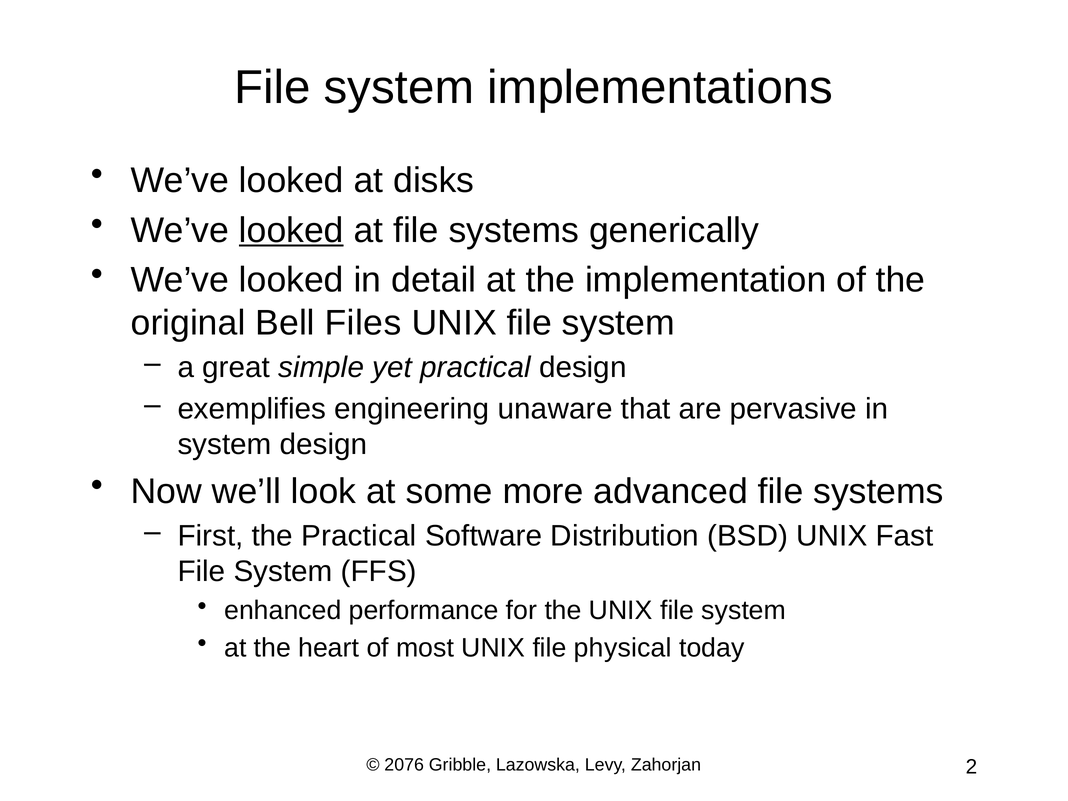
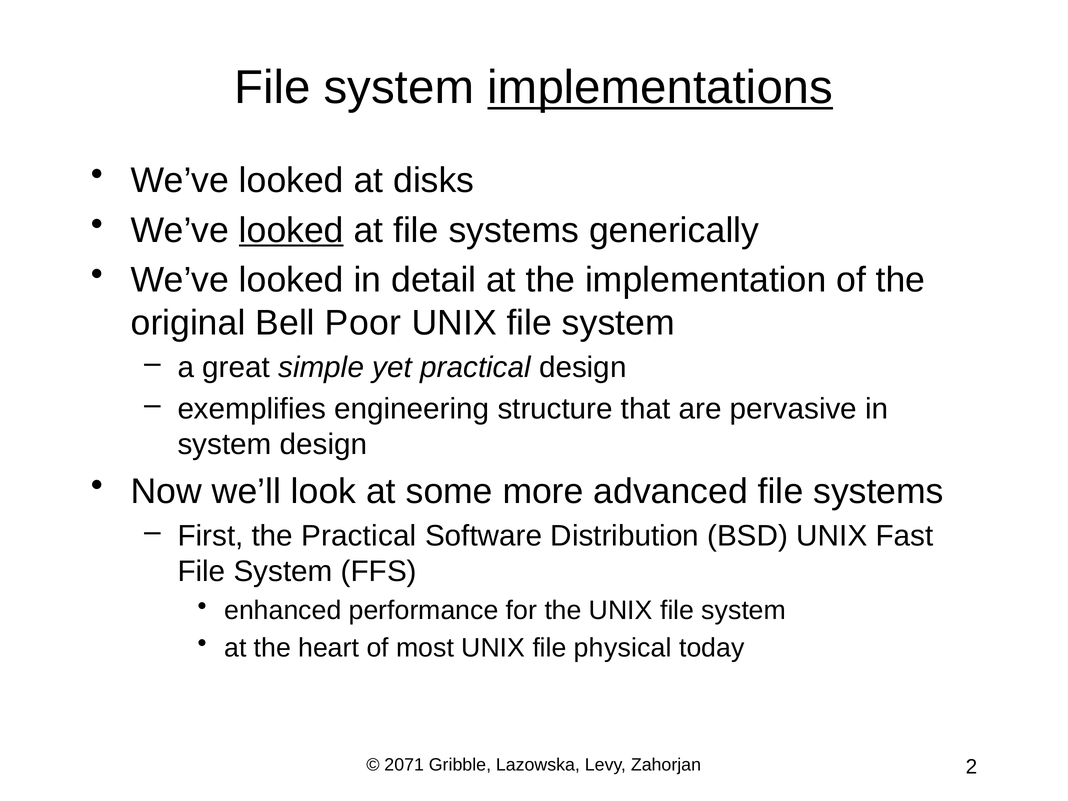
implementations underline: none -> present (660, 88)
Files: Files -> Poor (363, 323)
unaware: unaware -> structure (555, 409)
2076: 2076 -> 2071 (404, 765)
